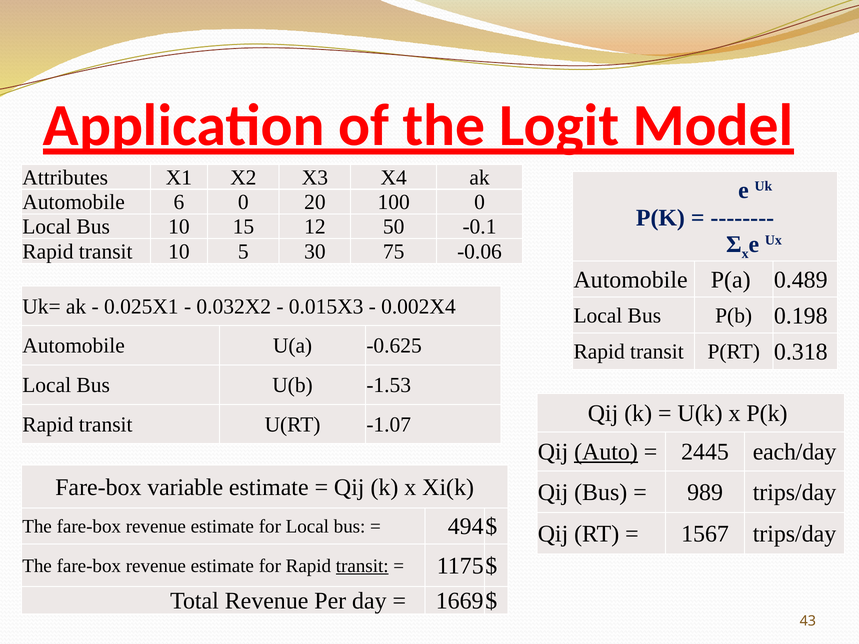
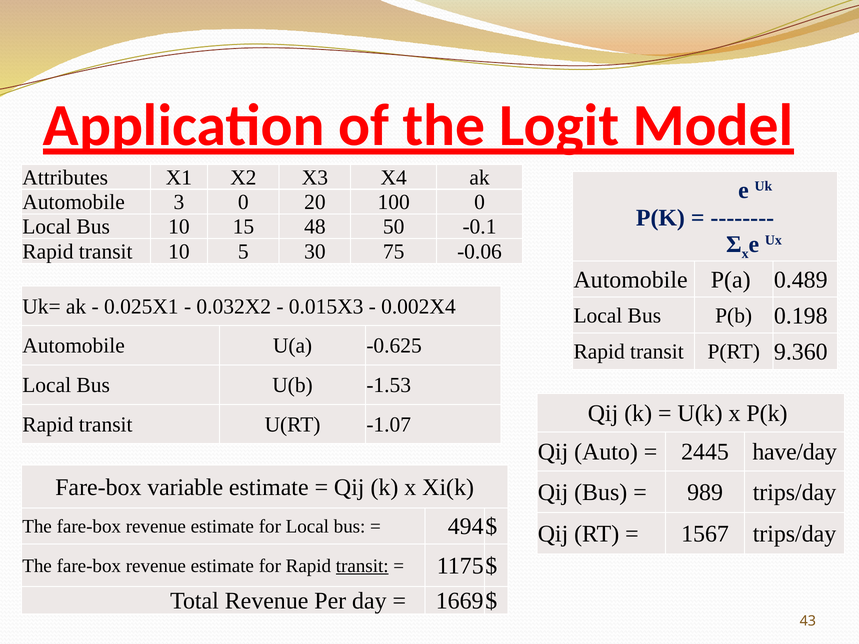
6: 6 -> 3 (179, 202)
12: 12 -> 48 (315, 227)
0.318: 0.318 -> 9.360 (801, 352)
Auto underline: present -> none (606, 452)
each/day: each/day -> have/day (795, 452)
